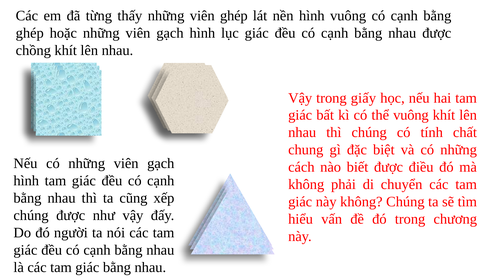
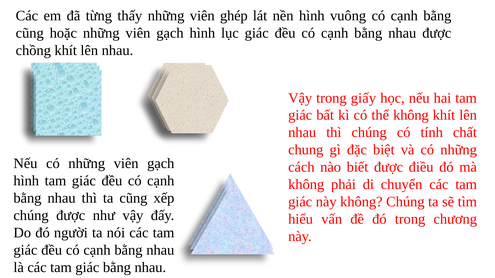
ghép: ghép -> cũng (30, 33)
thể vuông: vuông -> không (411, 115)
